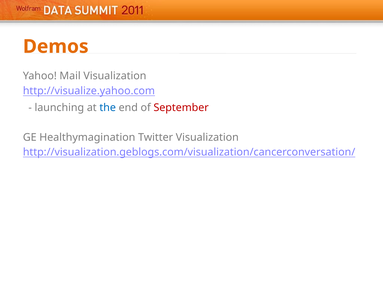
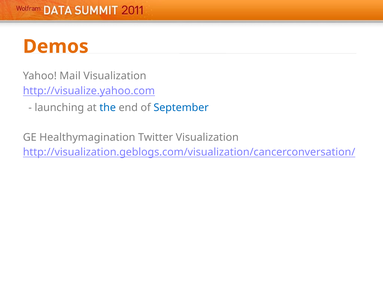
September colour: red -> blue (181, 108)
